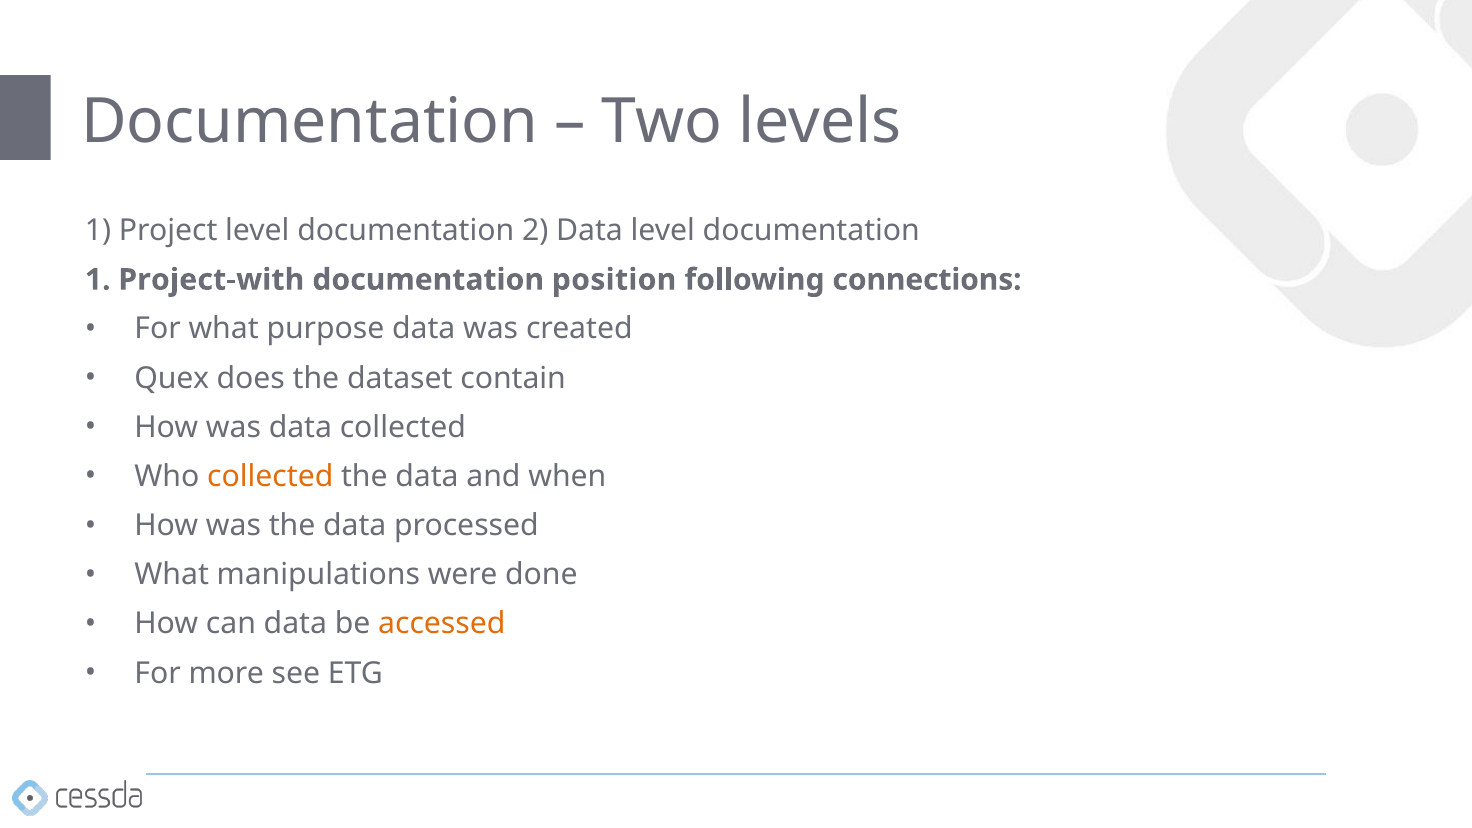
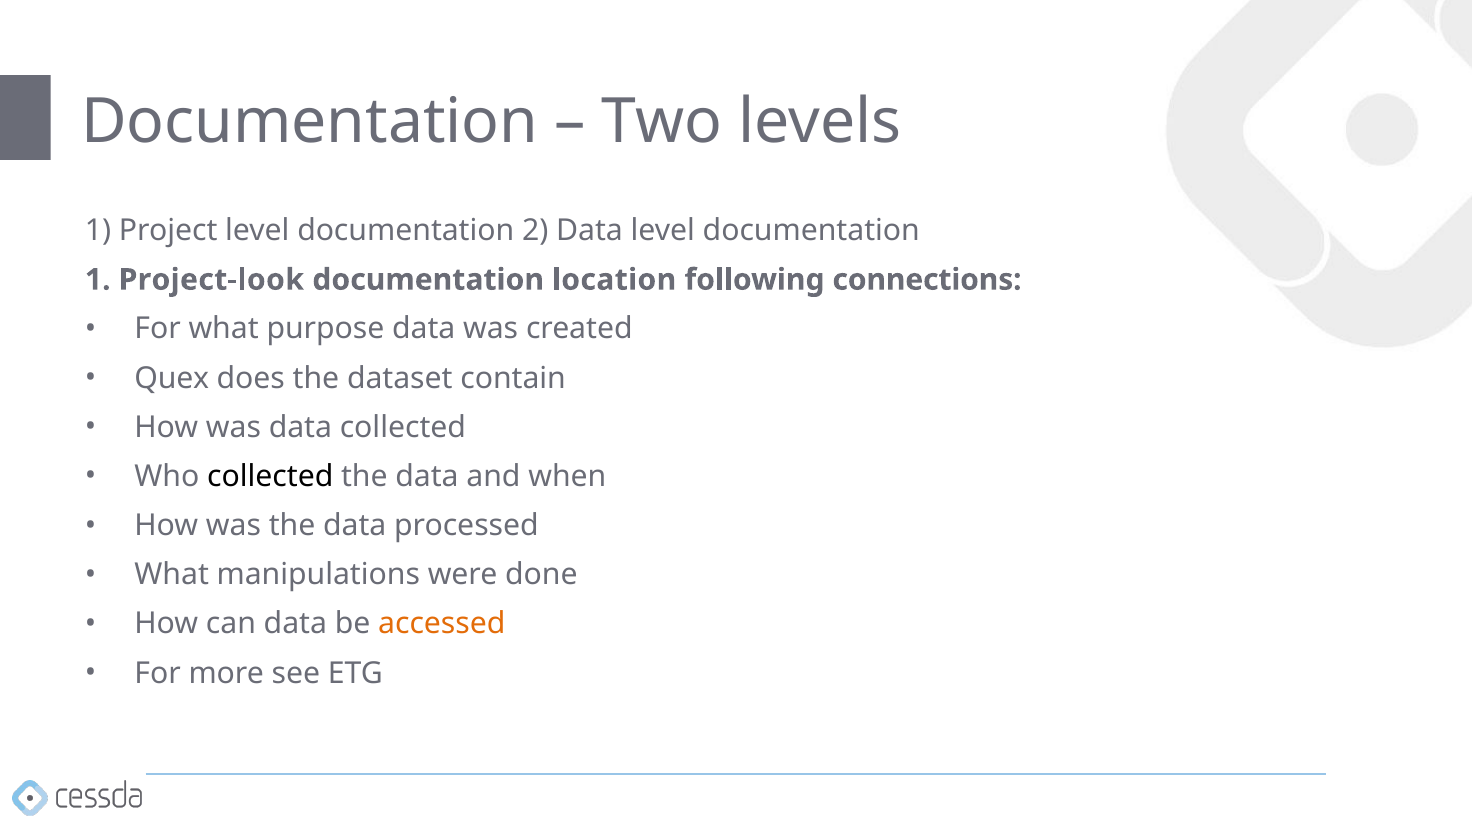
Project-with: Project-with -> Project-look (211, 280)
position: position -> location (614, 280)
collected colour: orange -> black (270, 476)
